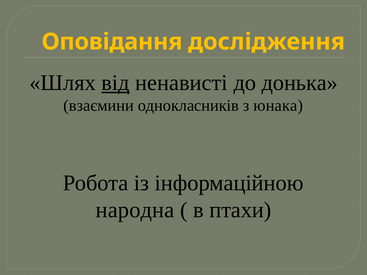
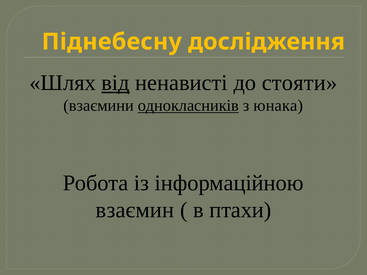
Оповідання: Оповідання -> Піднебесну (112, 42)
донька: донька -> стояти (300, 83)
однокласників underline: none -> present (188, 106)
народна: народна -> взаємин (135, 210)
